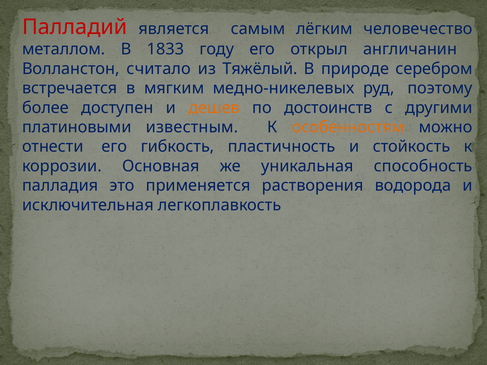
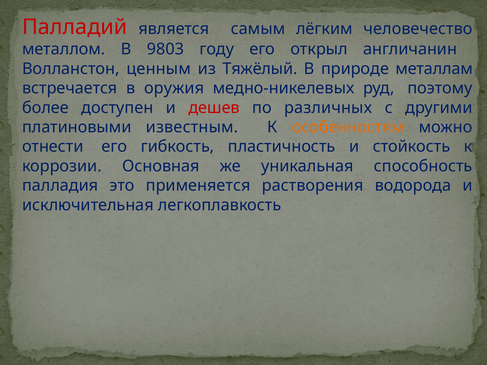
1833: 1833 -> 9803 (165, 49)
считало: считало -> ценным (159, 69)
серебром: серебром -> металлам (434, 69)
мягким: мягким -> оружия (174, 88)
дешев colour: orange -> red (214, 108)
достоинств: достоинств -> различных (328, 108)
